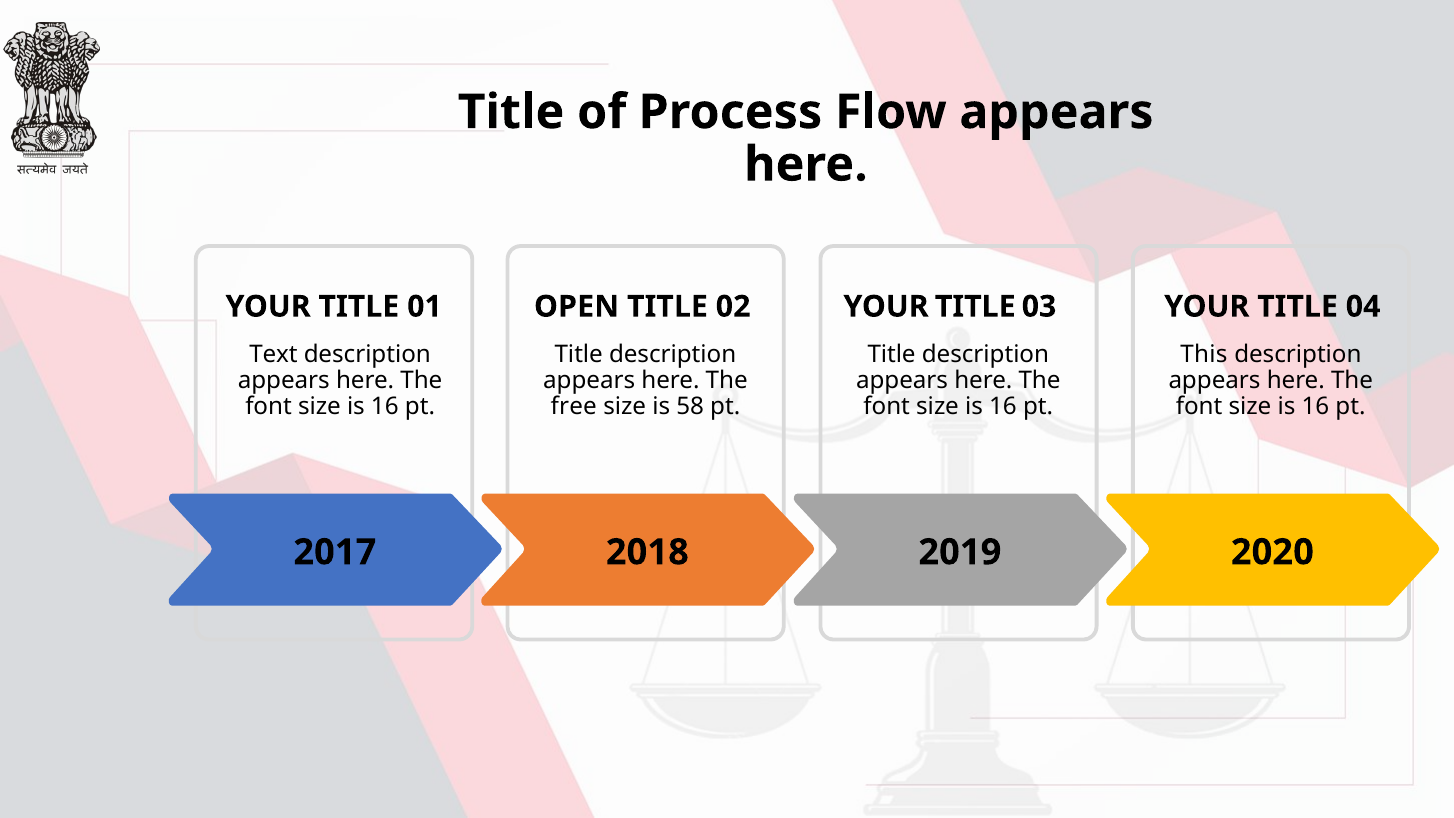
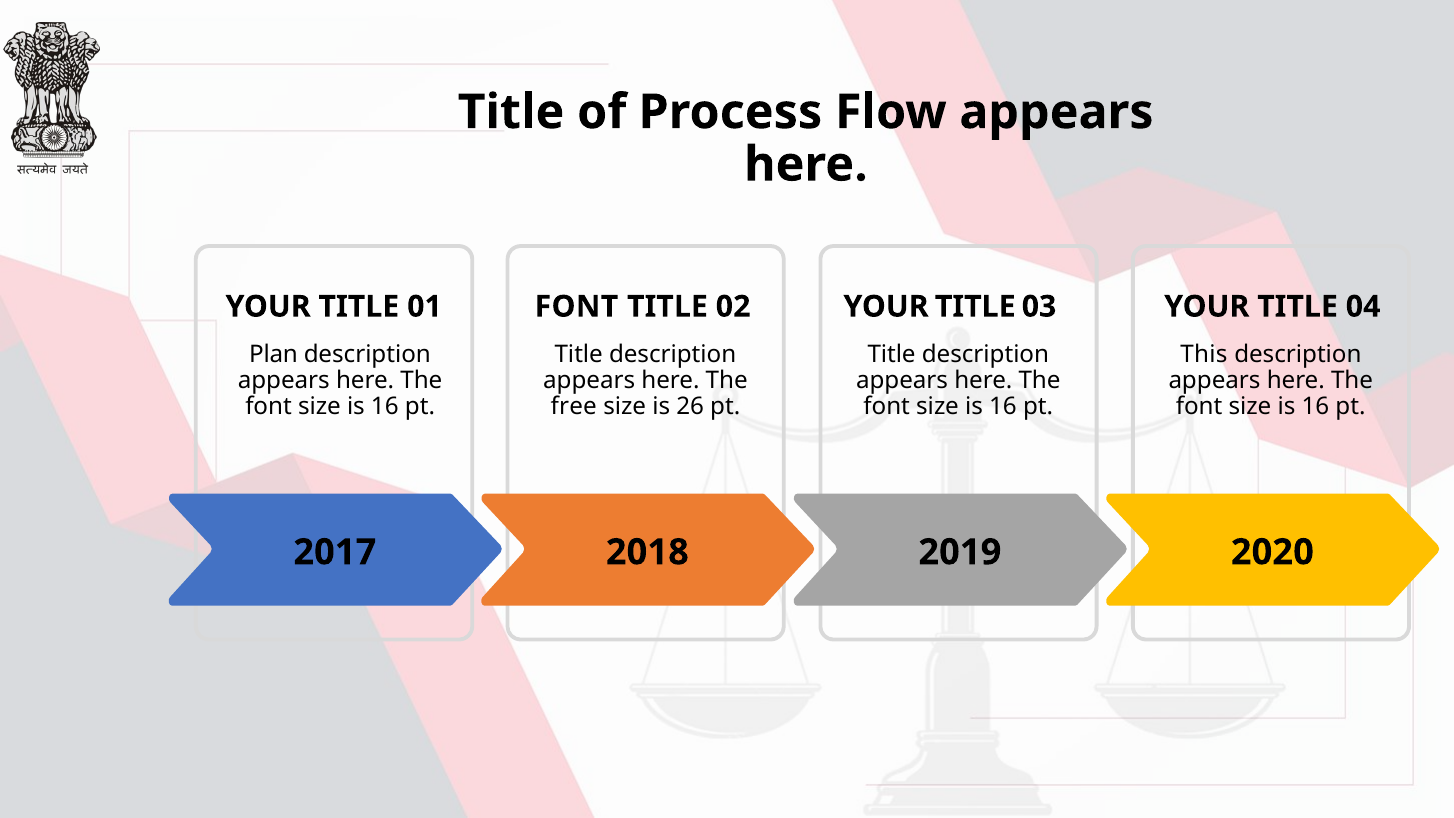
OPEN: OPEN -> FONT (576, 307)
Text: Text -> Plan (274, 354)
58: 58 -> 26 (690, 406)
